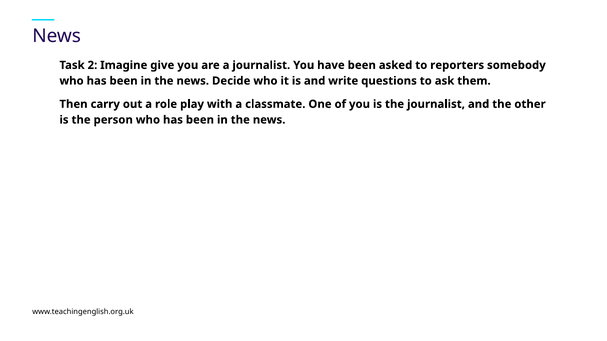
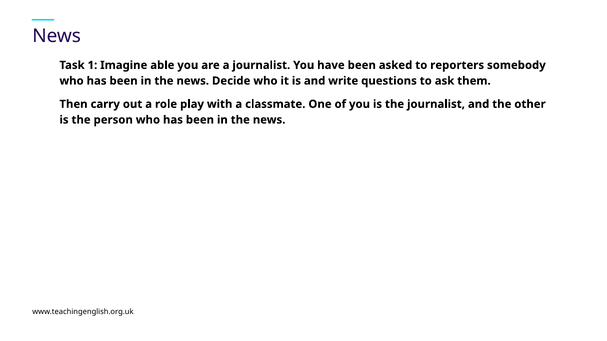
2: 2 -> 1 (92, 65)
give: give -> able (162, 65)
